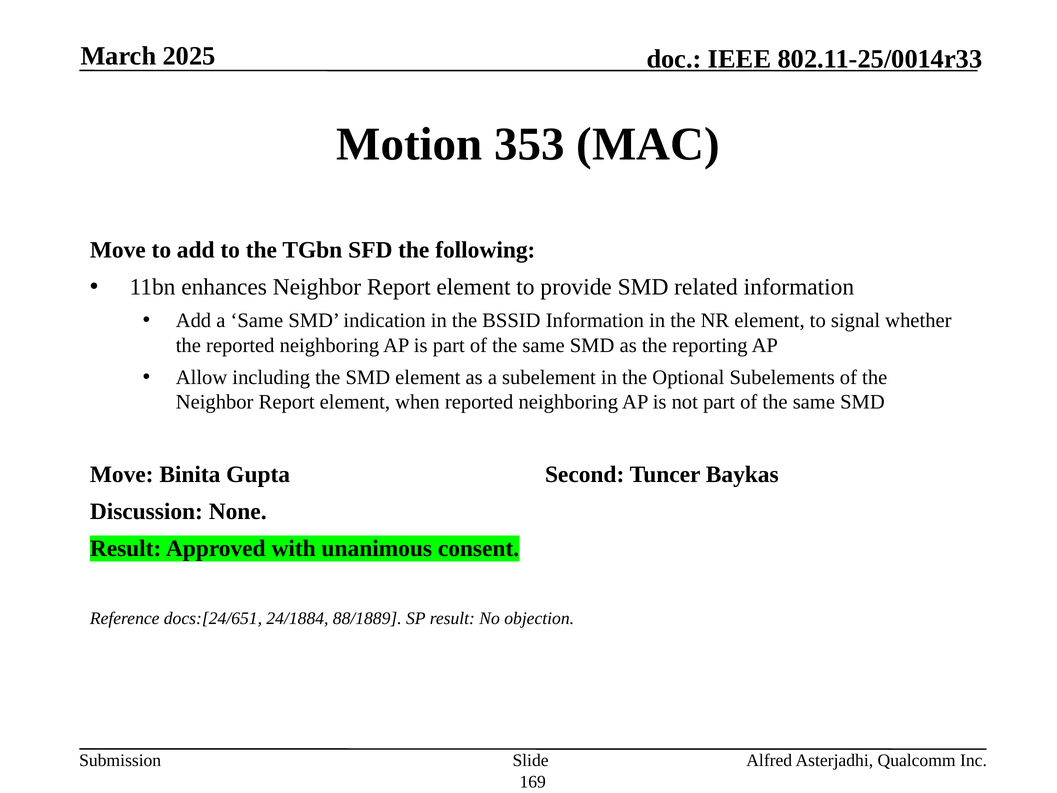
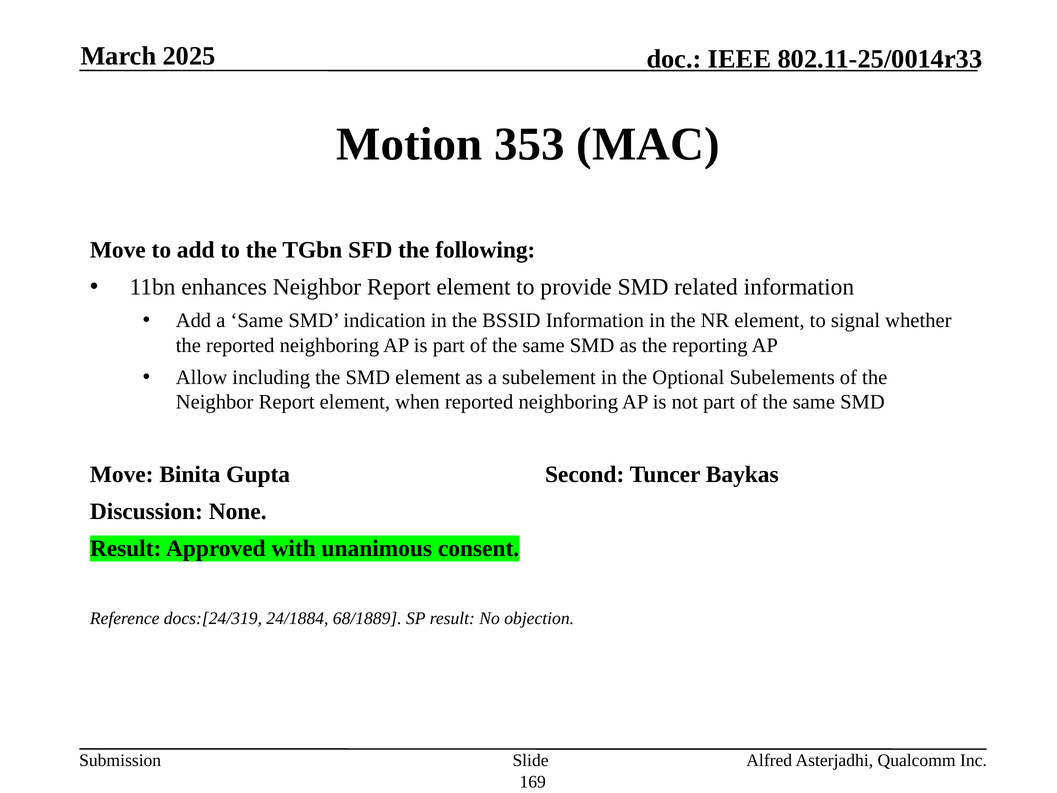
docs:[24/651: docs:[24/651 -> docs:[24/319 (213, 618)
88/1889: 88/1889 -> 68/1889 (367, 618)
